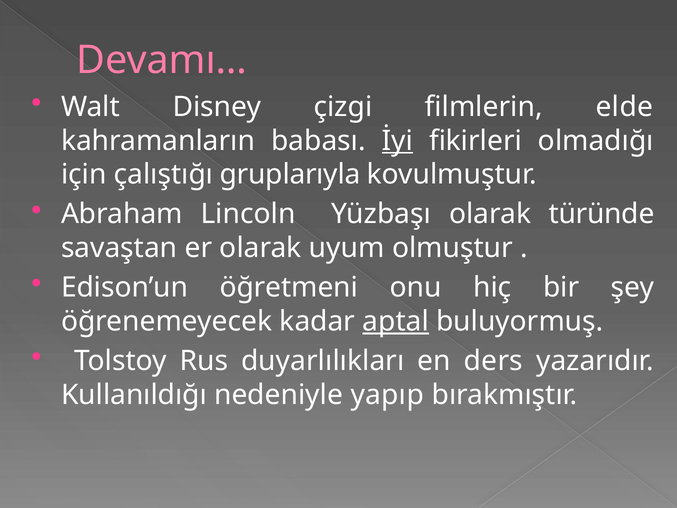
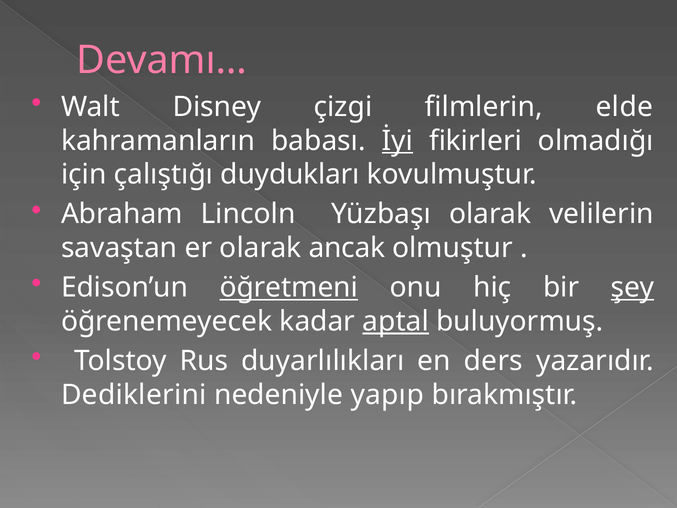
gruplarıyla: gruplarıyla -> duydukları (290, 175)
türünde: türünde -> velilerin (601, 214)
uyum: uyum -> ancak (347, 248)
öğretmeni underline: none -> present (289, 287)
şey underline: none -> present (633, 287)
Kullanıldığı: Kullanıldığı -> Dediklerini (134, 395)
